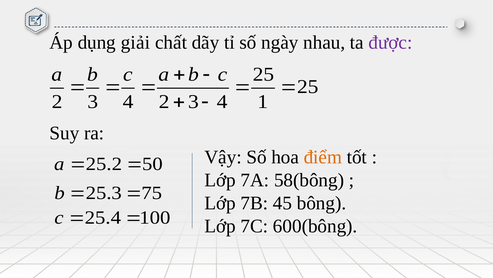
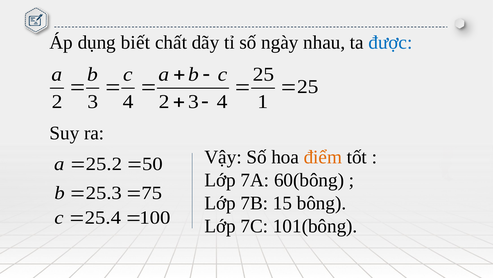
giải: giải -> biết (135, 42)
được colour: purple -> blue (390, 42)
58(bông: 58(bông -> 60(bông (309, 180)
45: 45 -> 15 (283, 203)
600(bông: 600(bông -> 101(bông (315, 226)
